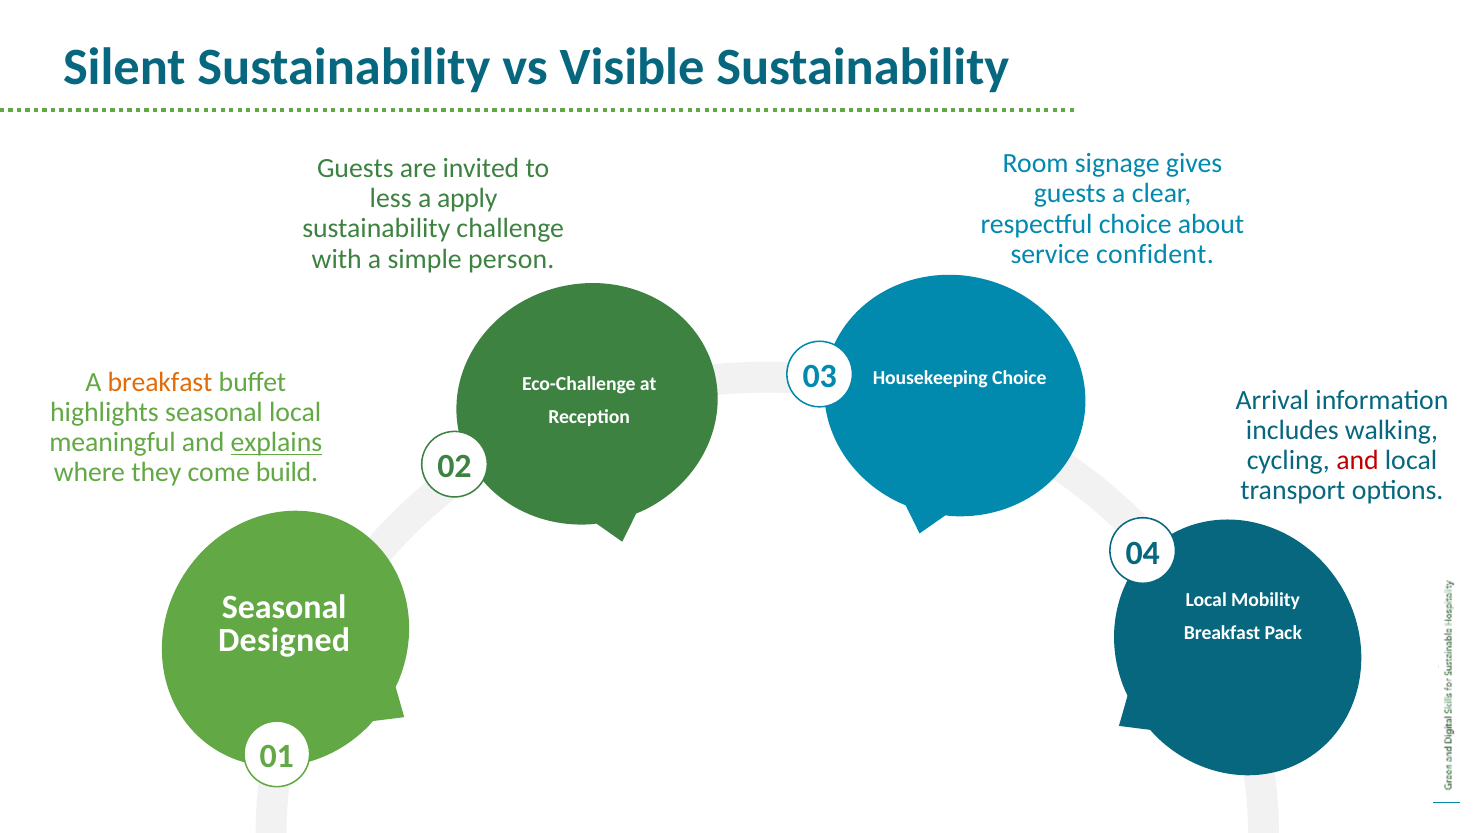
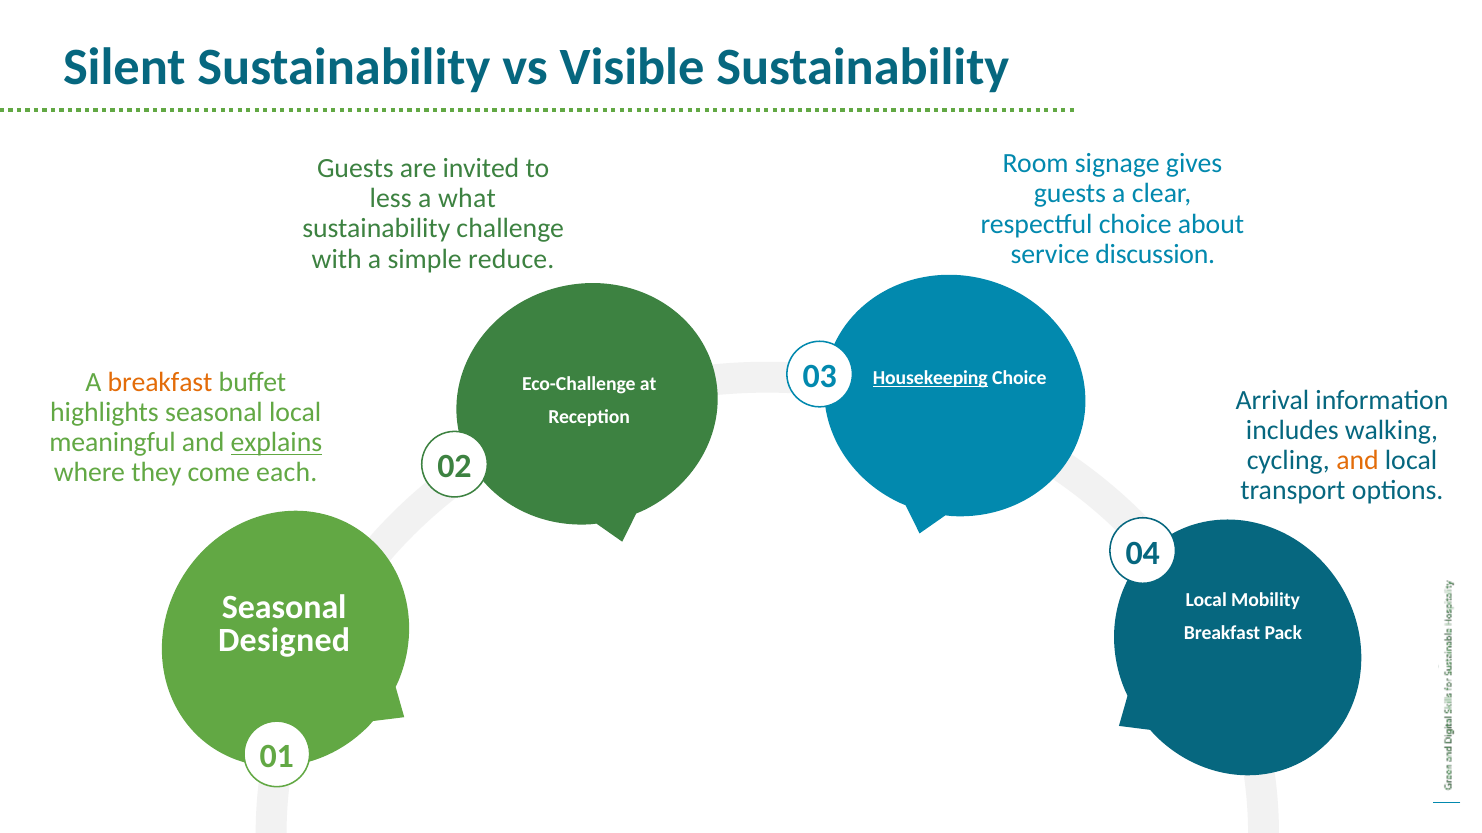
apply: apply -> what (467, 199)
confident: confident -> discussion (1155, 254)
person: person -> reduce (511, 259)
Housekeeping underline: none -> present (930, 378)
and colour: red -> orange (1357, 461)
build: build -> each (287, 473)
